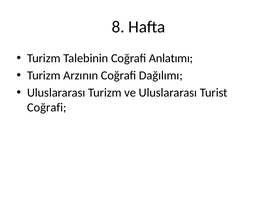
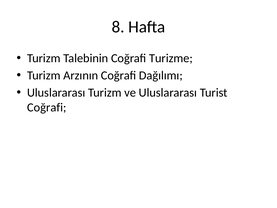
Anlatımı: Anlatımı -> Turizme (171, 58)
